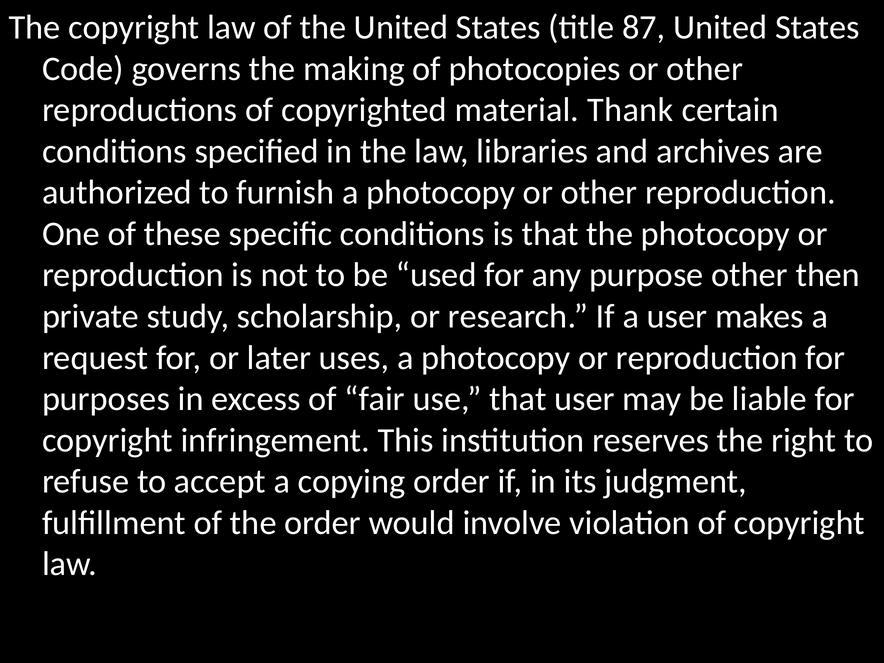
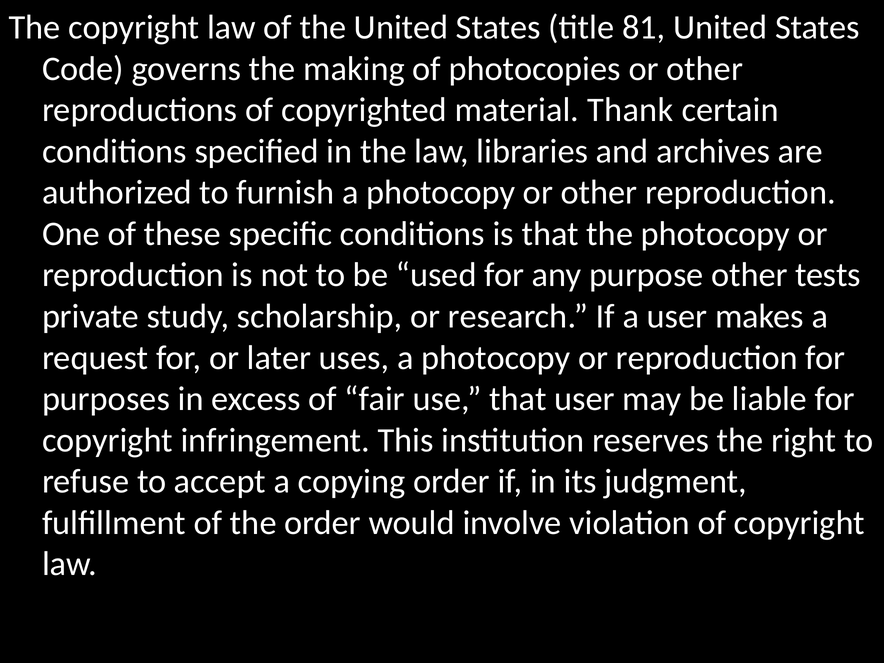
87: 87 -> 81 (644, 27)
then: then -> tests (828, 275)
